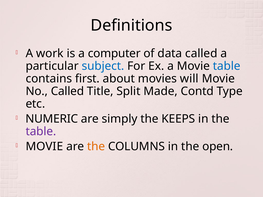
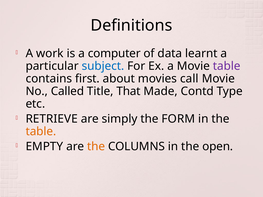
data called: called -> learnt (201, 54)
table colour: blue -> purple (227, 66)
will: will -> call (189, 79)
Split: Split -> That (129, 91)
NUMERIC: NUMERIC -> RETRIEVE (52, 119)
KEEPS: KEEPS -> FORM (178, 119)
table colour: purple -> orange (41, 132)
MOVIE: MOVIE -> EMPTY (44, 147)
